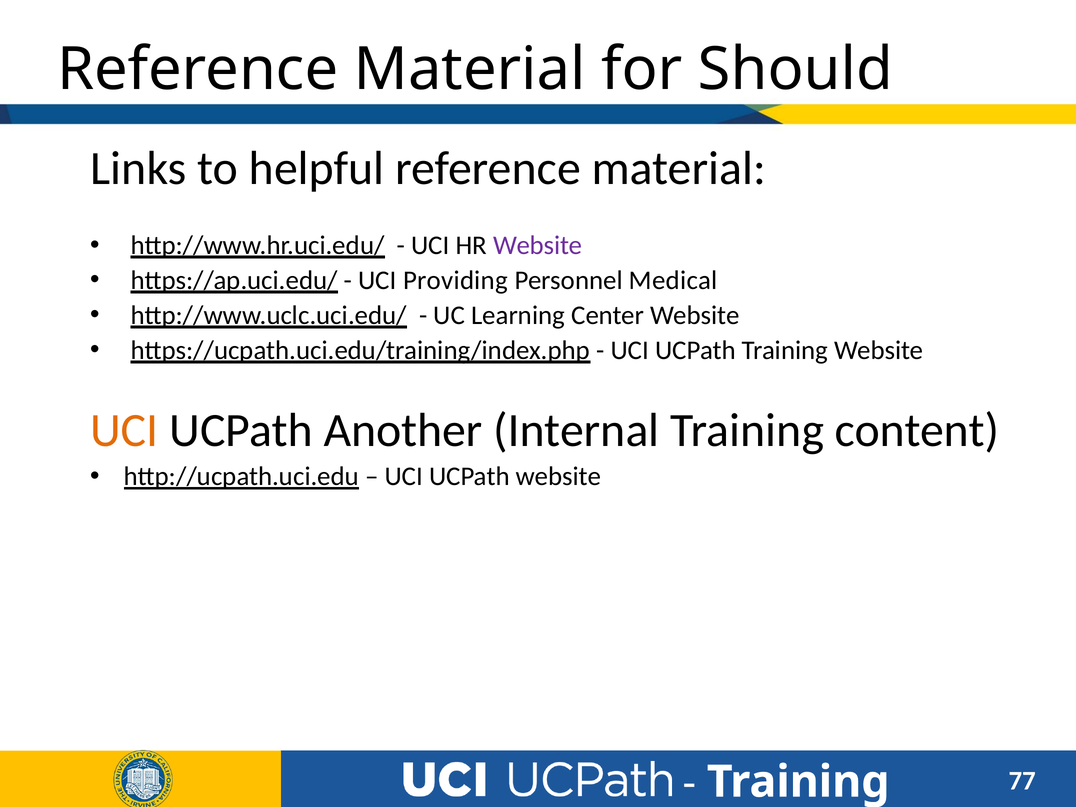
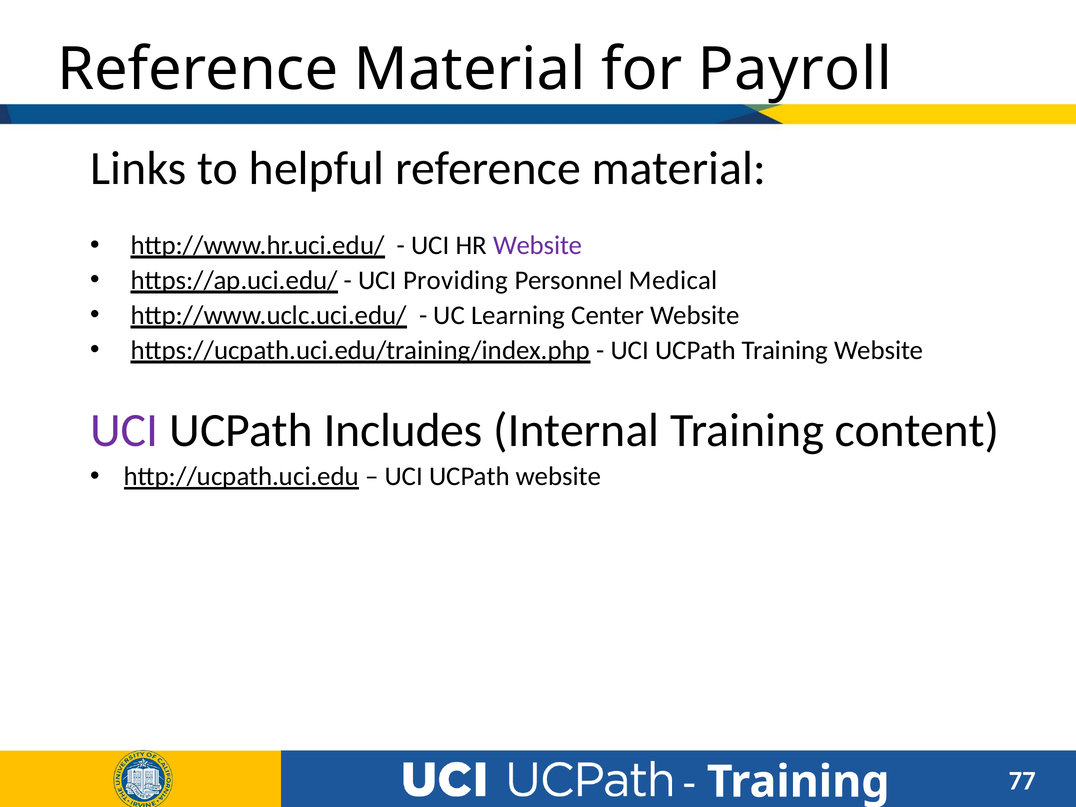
Should: Should -> Payroll (795, 70)
UCI colour: orange -> purple (124, 430)
Another: Another -> Includes (403, 430)
